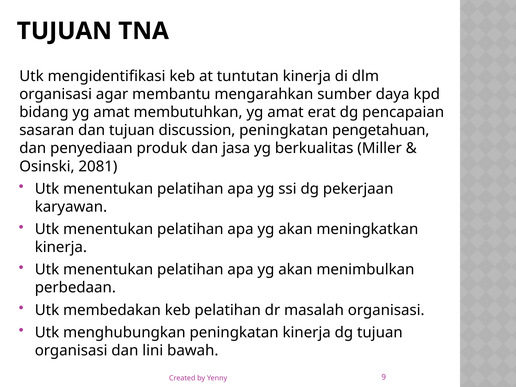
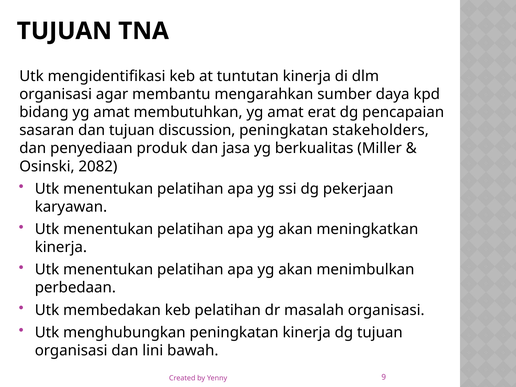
pengetahuan: pengetahuan -> stakeholders (381, 130)
2081: 2081 -> 2082 (98, 166)
